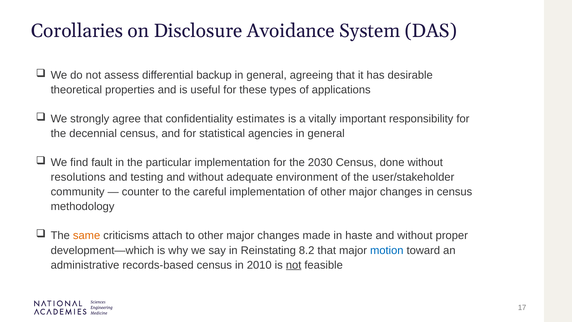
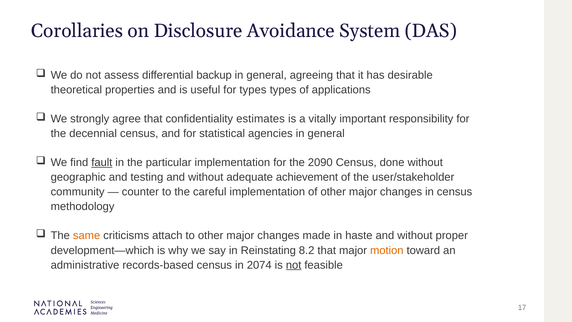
for these: these -> types (253, 90)
fault underline: none -> present (102, 162)
2030: 2030 -> 2090 (320, 162)
resolutions: resolutions -> geographic (78, 177)
environment: environment -> achievement (307, 177)
motion colour: blue -> orange (387, 250)
2010: 2010 -> 2074 (259, 265)
